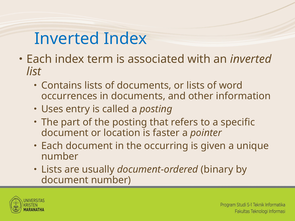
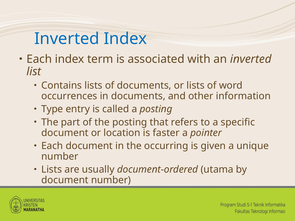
Uses: Uses -> Type (52, 109)
binary: binary -> utama (217, 170)
